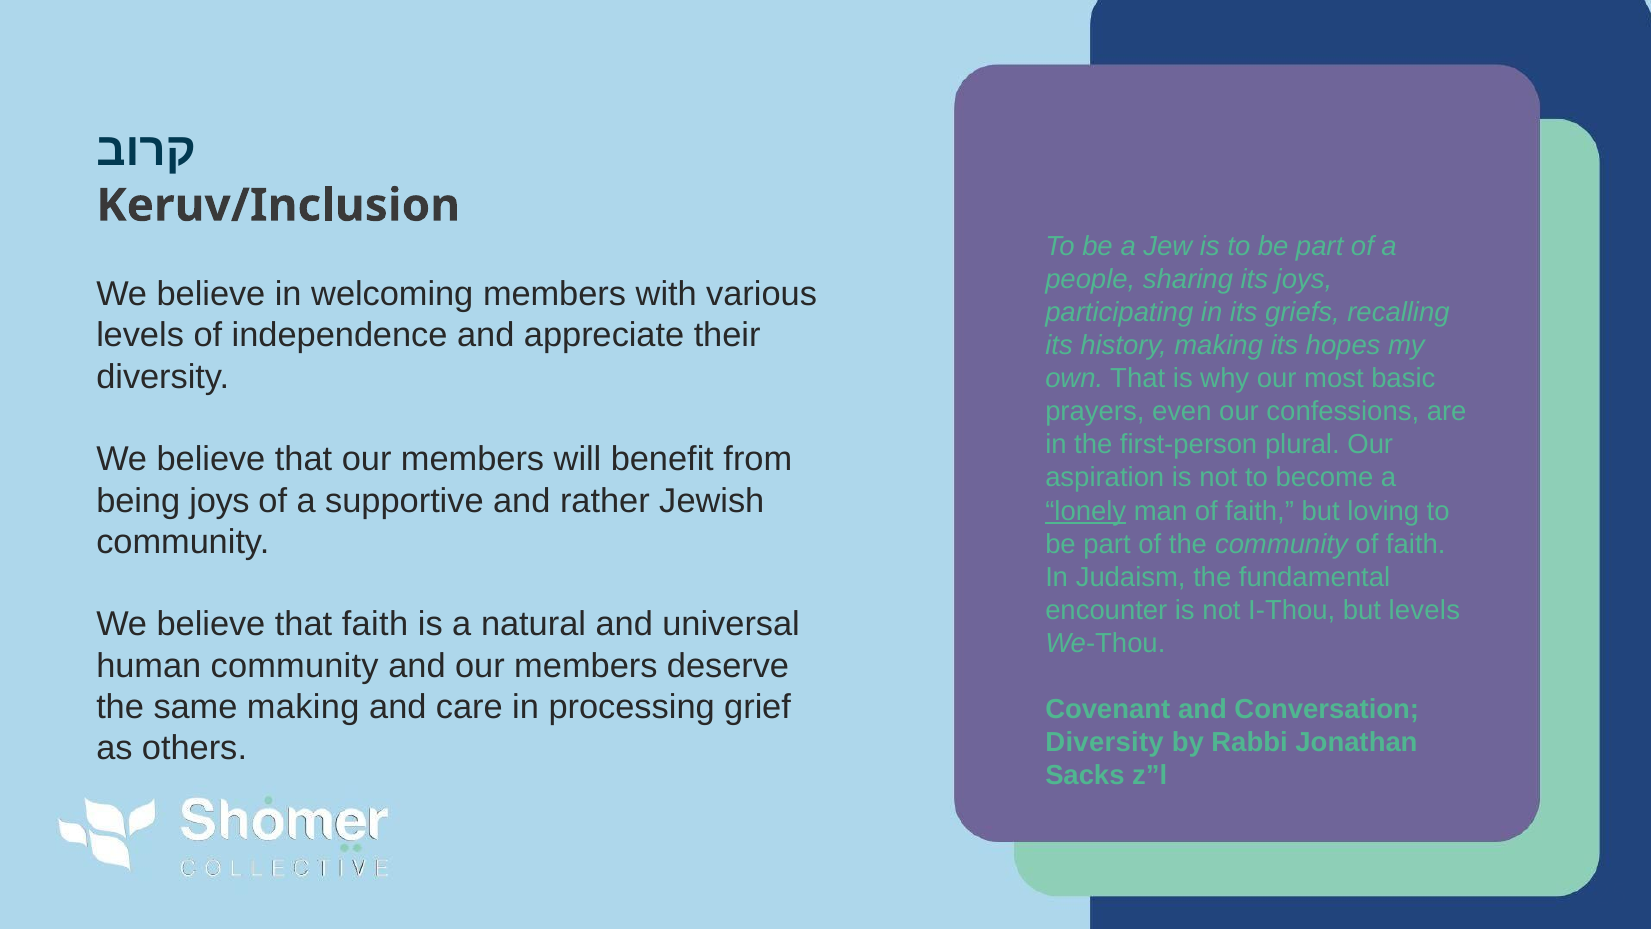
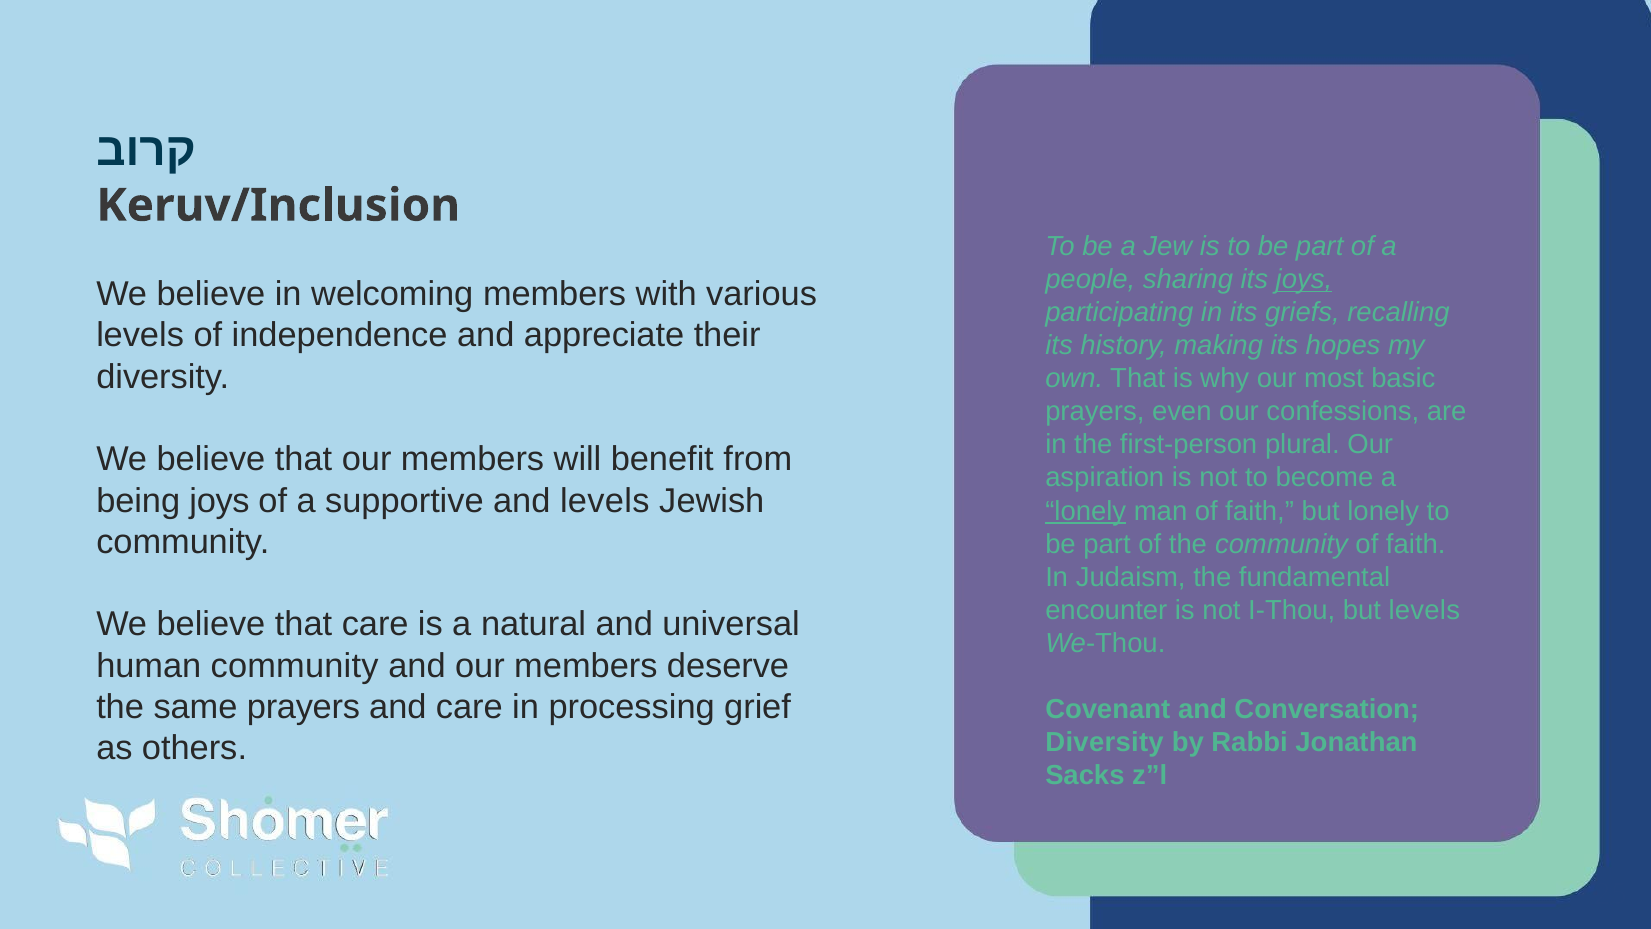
joys underline: none -> present (1304, 280)
and rather: rather -> levels (605, 501)
but loving: loving -> lonely (1383, 511)
that faith: faith -> care (375, 624)
same making: making -> prayers (303, 707)
